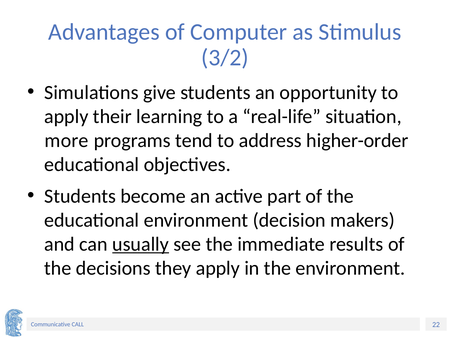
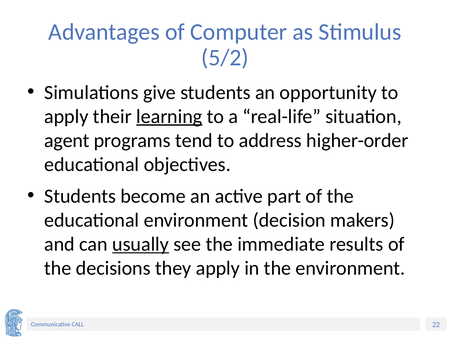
3/2: 3/2 -> 5/2 (225, 58)
learning underline: none -> present (169, 116)
more: more -> agent (67, 140)
